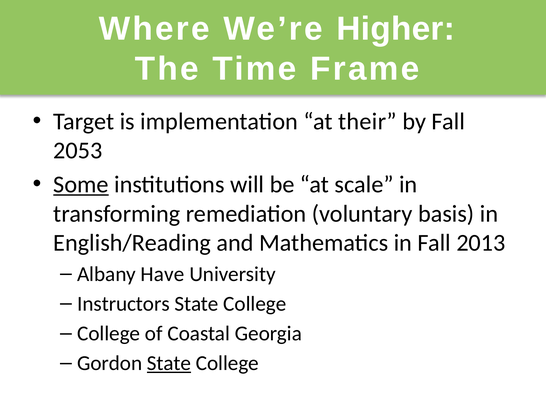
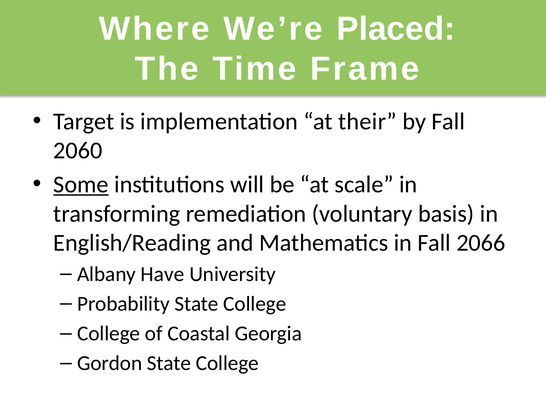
Higher: Higher -> Placed (396, 29)
2053: 2053 -> 2060 (78, 151)
2013: 2013 -> 2066 (481, 243)
Instructors: Instructors -> Probability (123, 304)
State underline: present -> none (169, 364)
